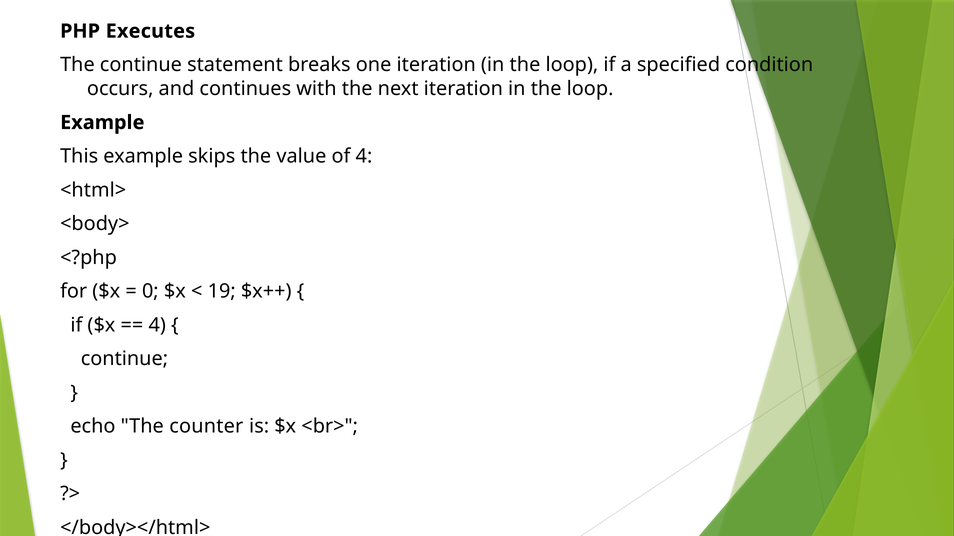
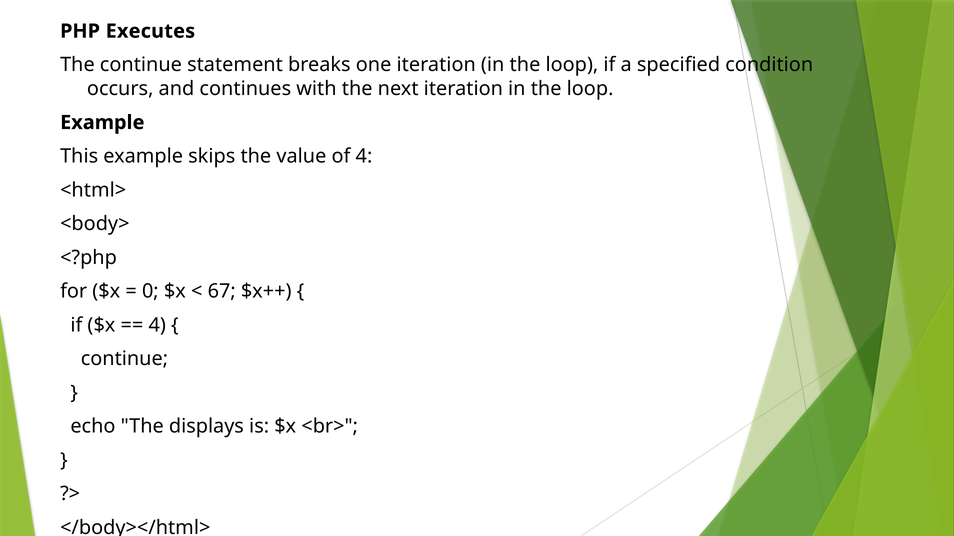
19: 19 -> 67 (222, 292)
counter: counter -> displays (206, 427)
